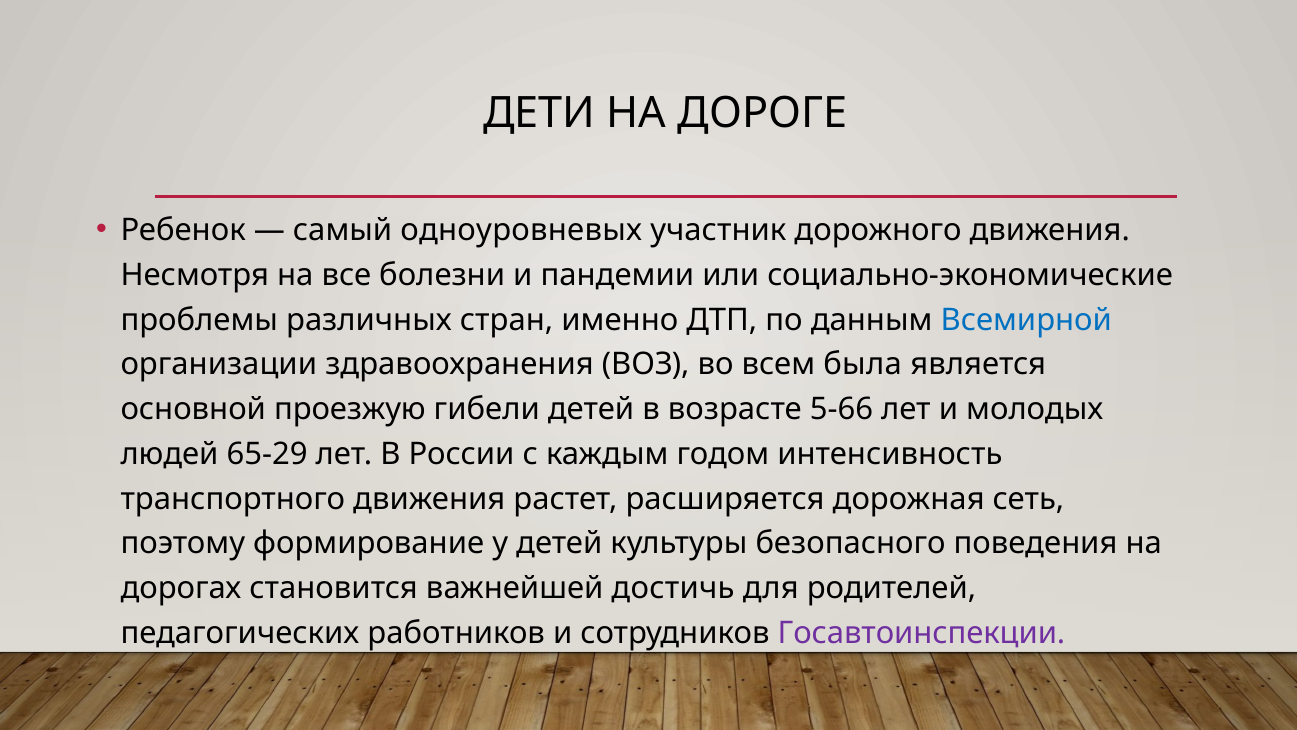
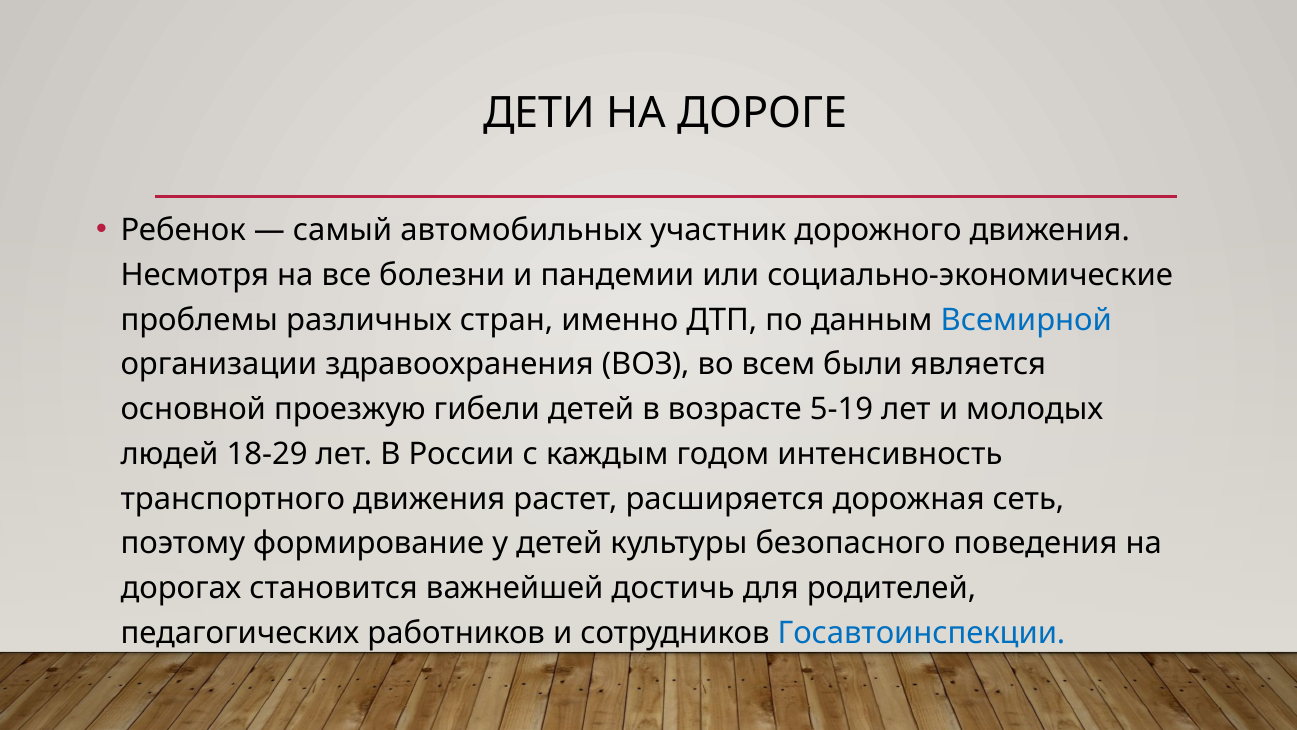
одноуровневых: одноуровневых -> автомобильных (521, 230)
была: была -> были (863, 364)
5-66: 5-66 -> 5-19 (841, 409)
65-29: 65-29 -> 18-29 (267, 454)
Госавтоинспекции colour: purple -> blue (921, 633)
